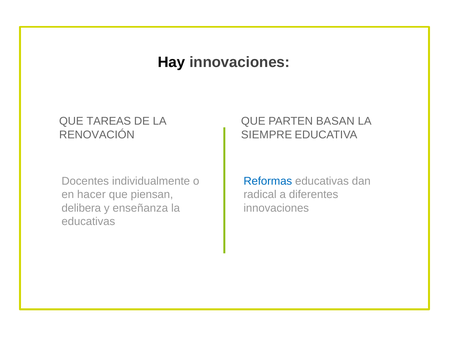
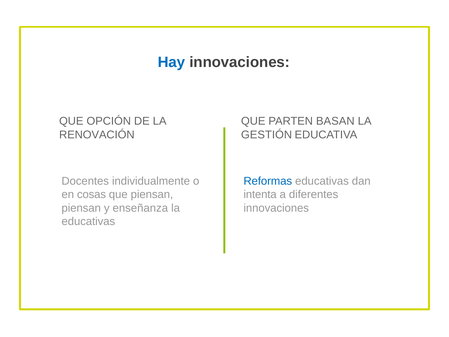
Hay colour: black -> blue (172, 62)
TAREAS: TAREAS -> OPCIÓN (109, 121)
SIEMPRE: SIEMPRE -> GESTIÓN (267, 135)
hacer: hacer -> cosas (92, 194)
radical: radical -> intenta (260, 194)
delibera: delibera -> piensan (81, 208)
